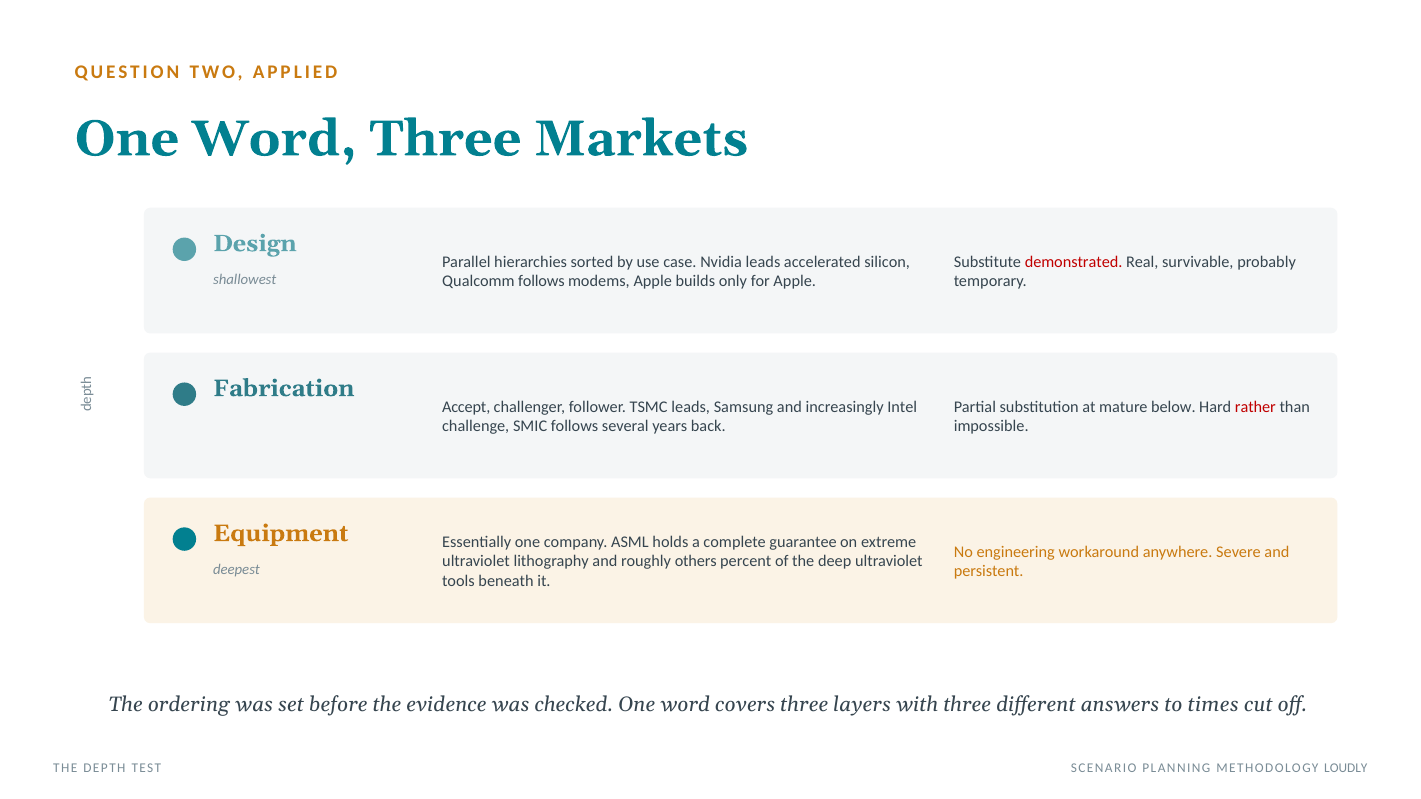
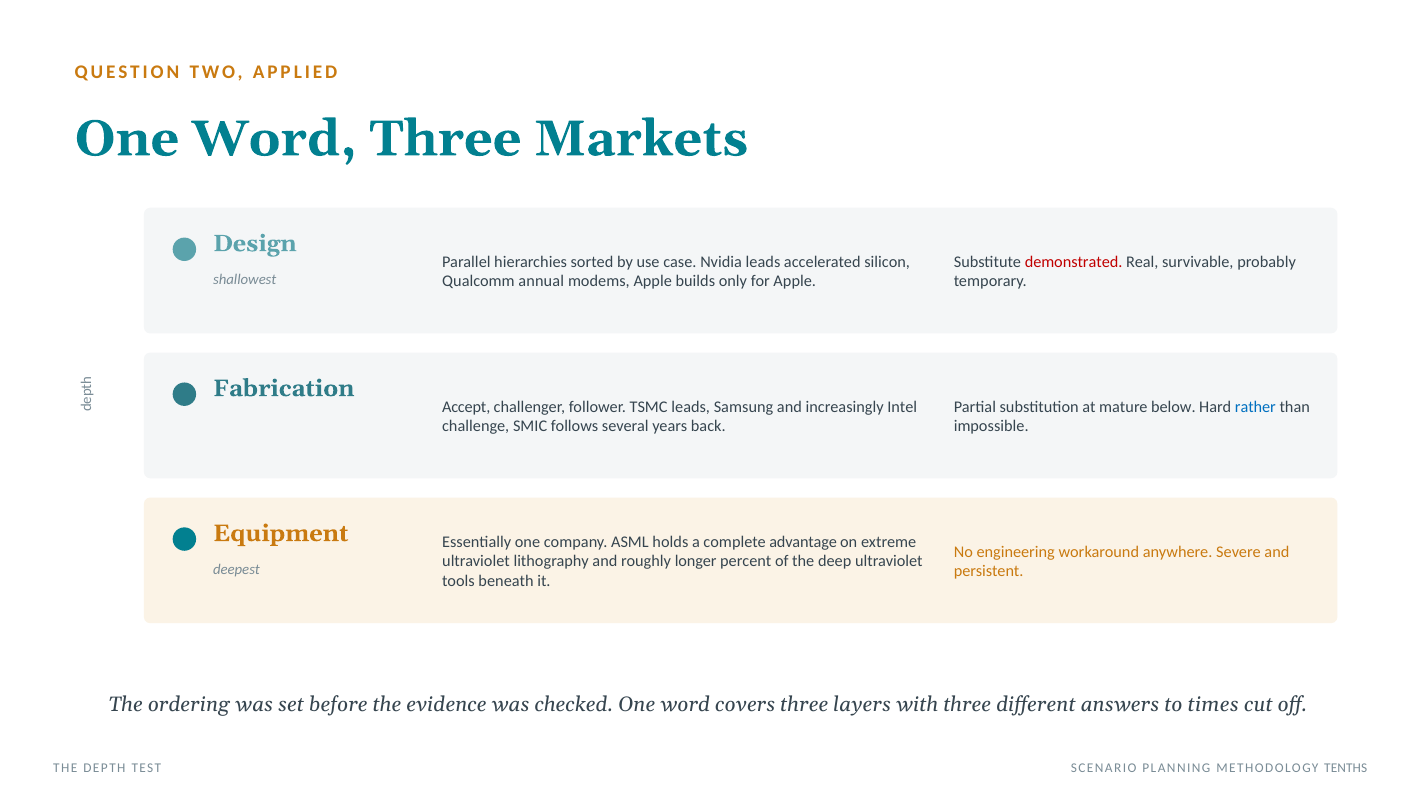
Qualcomm follows: follows -> annual (541, 282)
rather colour: red -> blue (1255, 407)
guarantee: guarantee -> advantage (803, 542)
others: others -> longer (696, 562)
LOUDLY: LOUDLY -> TENTHS (1346, 768)
